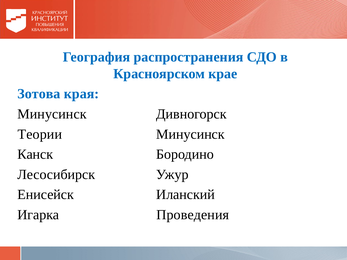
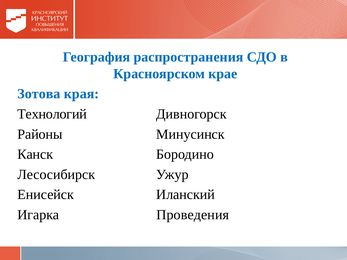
Минусинск: Минусинск -> Технологий (52, 114)
Теории: Теории -> Районы (40, 134)
